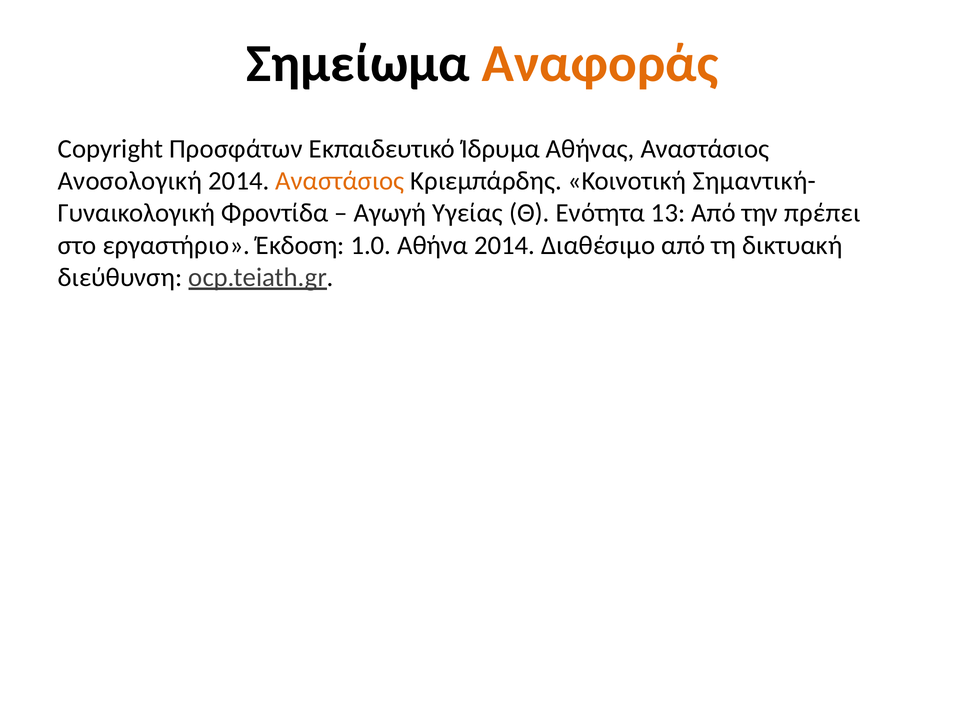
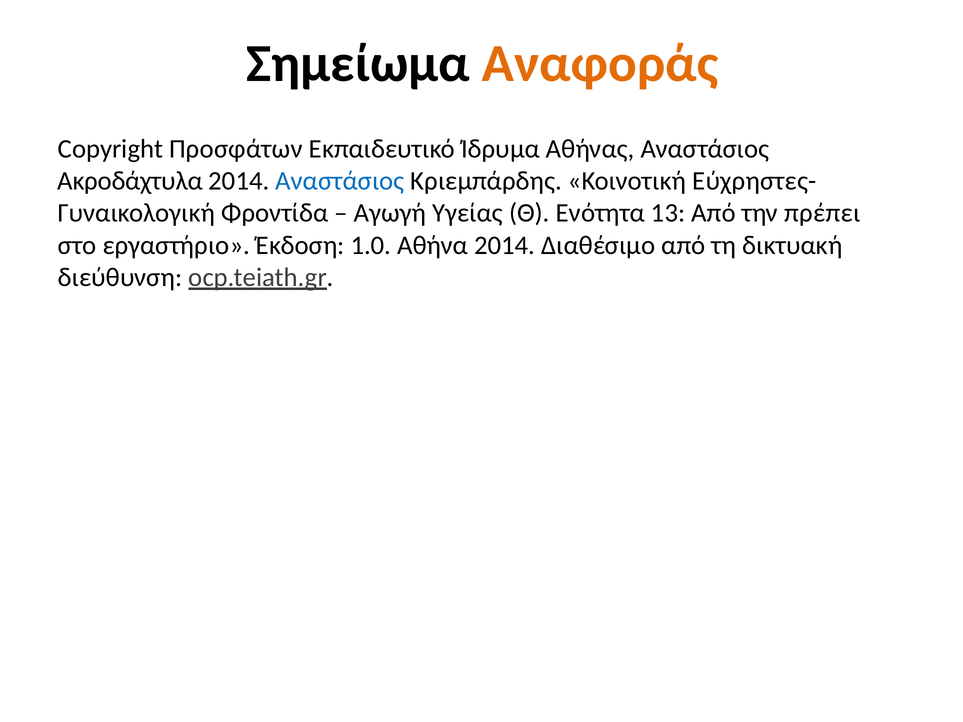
Ανοσολογική: Ανοσολογική -> Ακροδάχτυλα (130, 181)
Αναστάσιος colour: orange -> blue (340, 181)
Σημαντική-: Σημαντική- -> Εύχρηστες- (754, 181)
